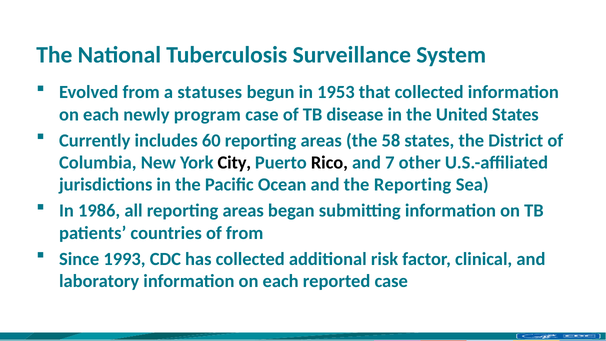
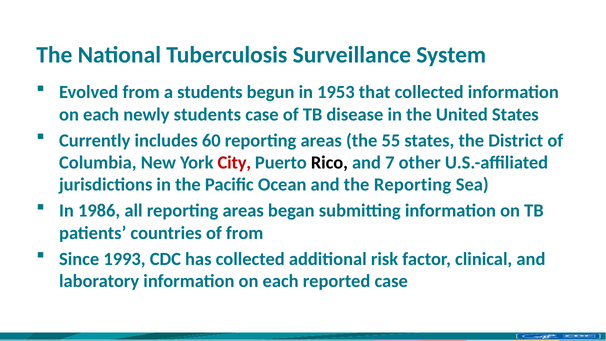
a statuses: statuses -> students (210, 92)
newly program: program -> students (207, 114)
58: 58 -> 55 (391, 140)
City colour: black -> red (234, 163)
